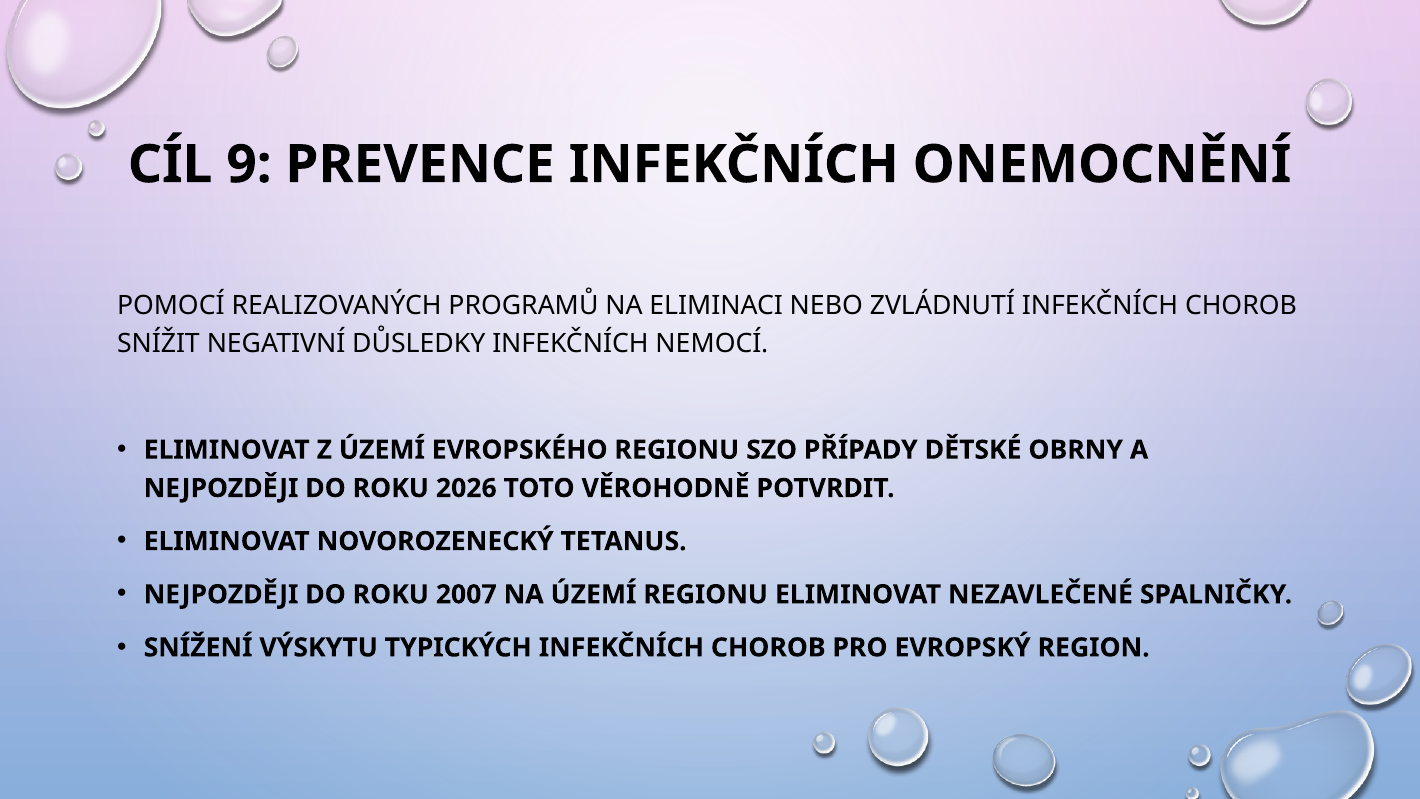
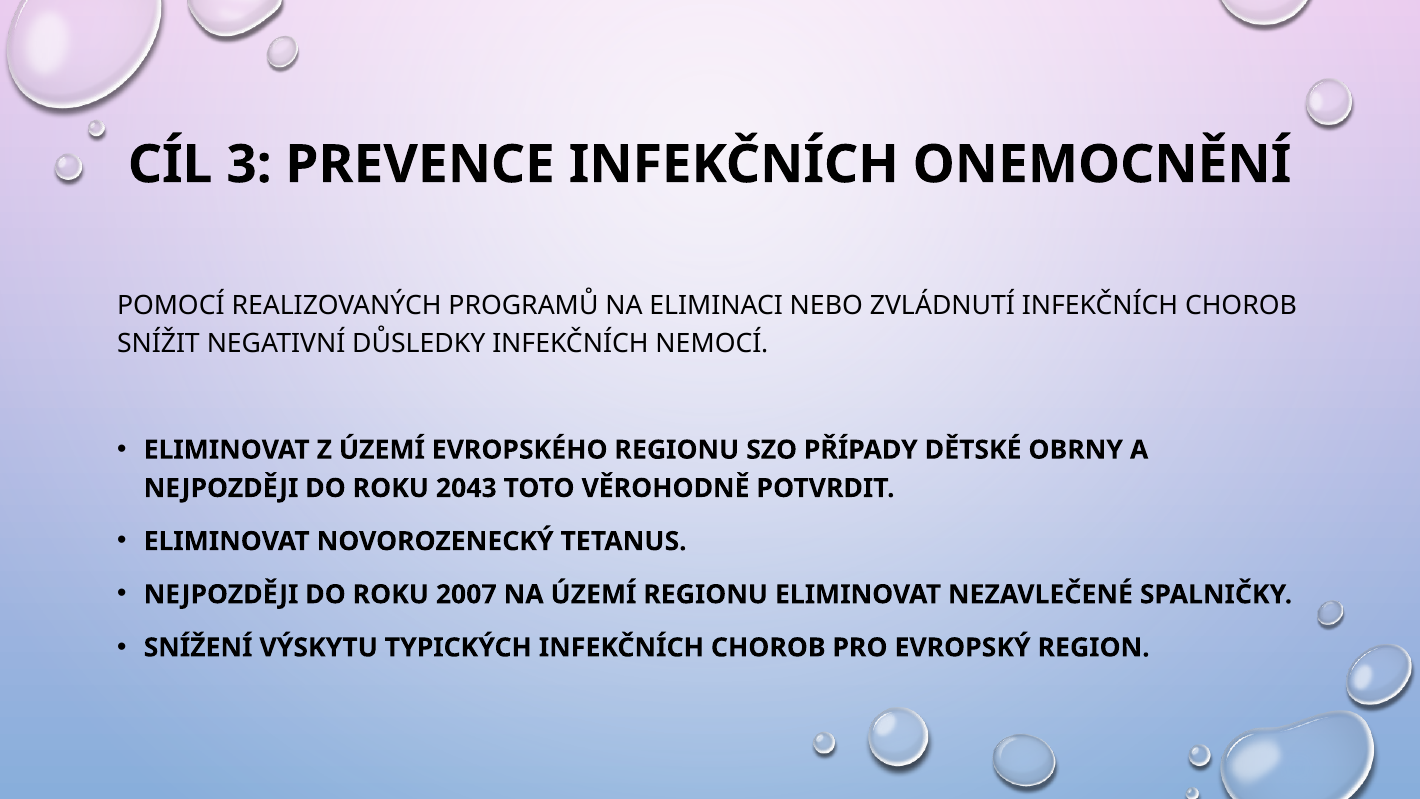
9: 9 -> 3 (249, 165)
2026: 2026 -> 2043 (466, 488)
